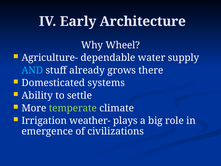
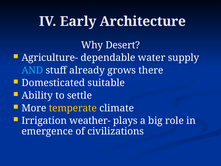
Wheel: Wheel -> Desert (123, 45)
systems: systems -> suitable (106, 83)
temperate colour: light green -> yellow (73, 108)
